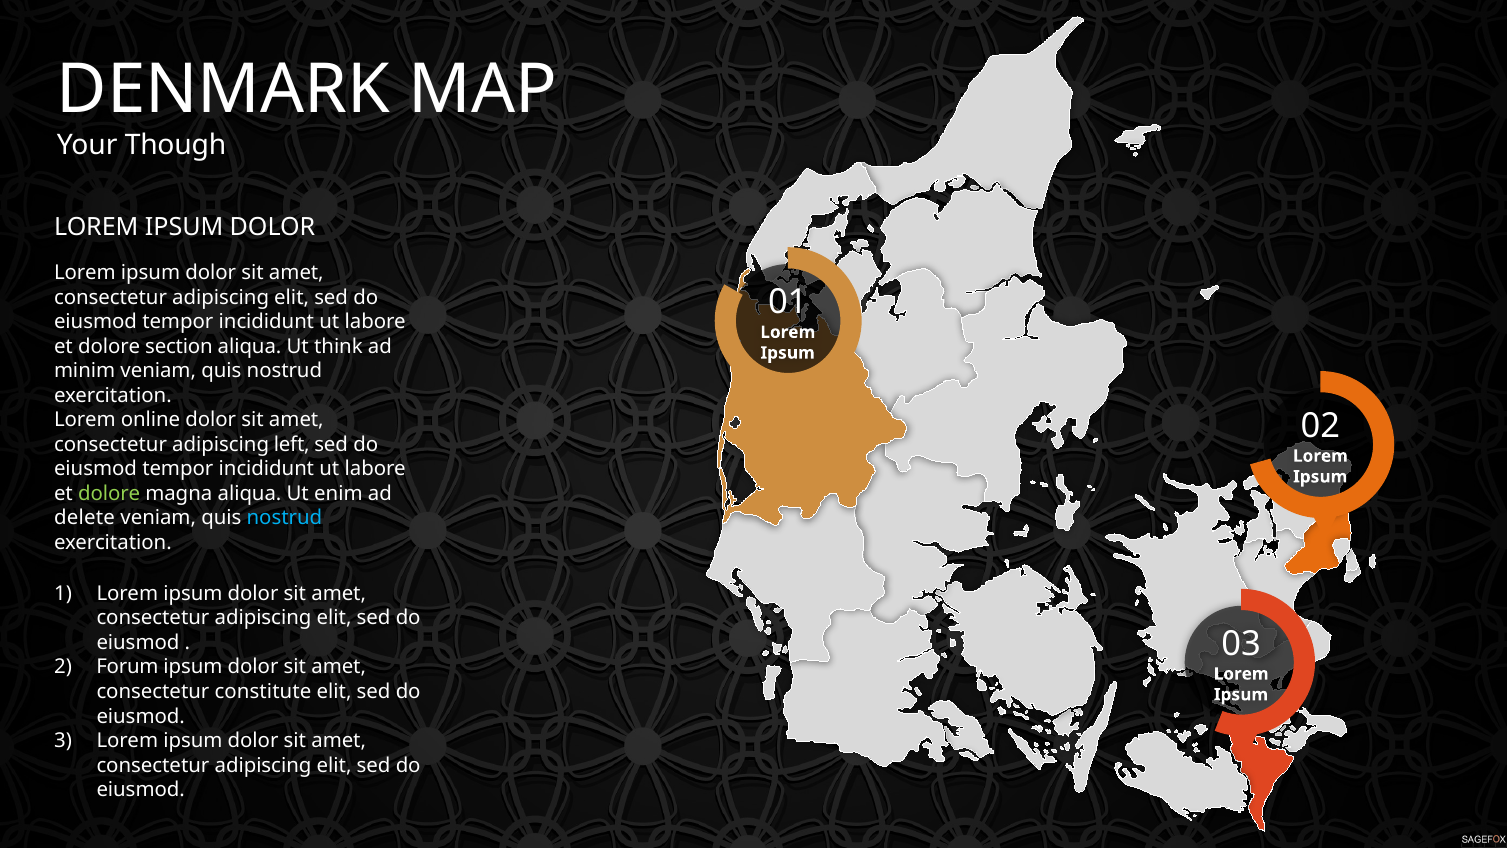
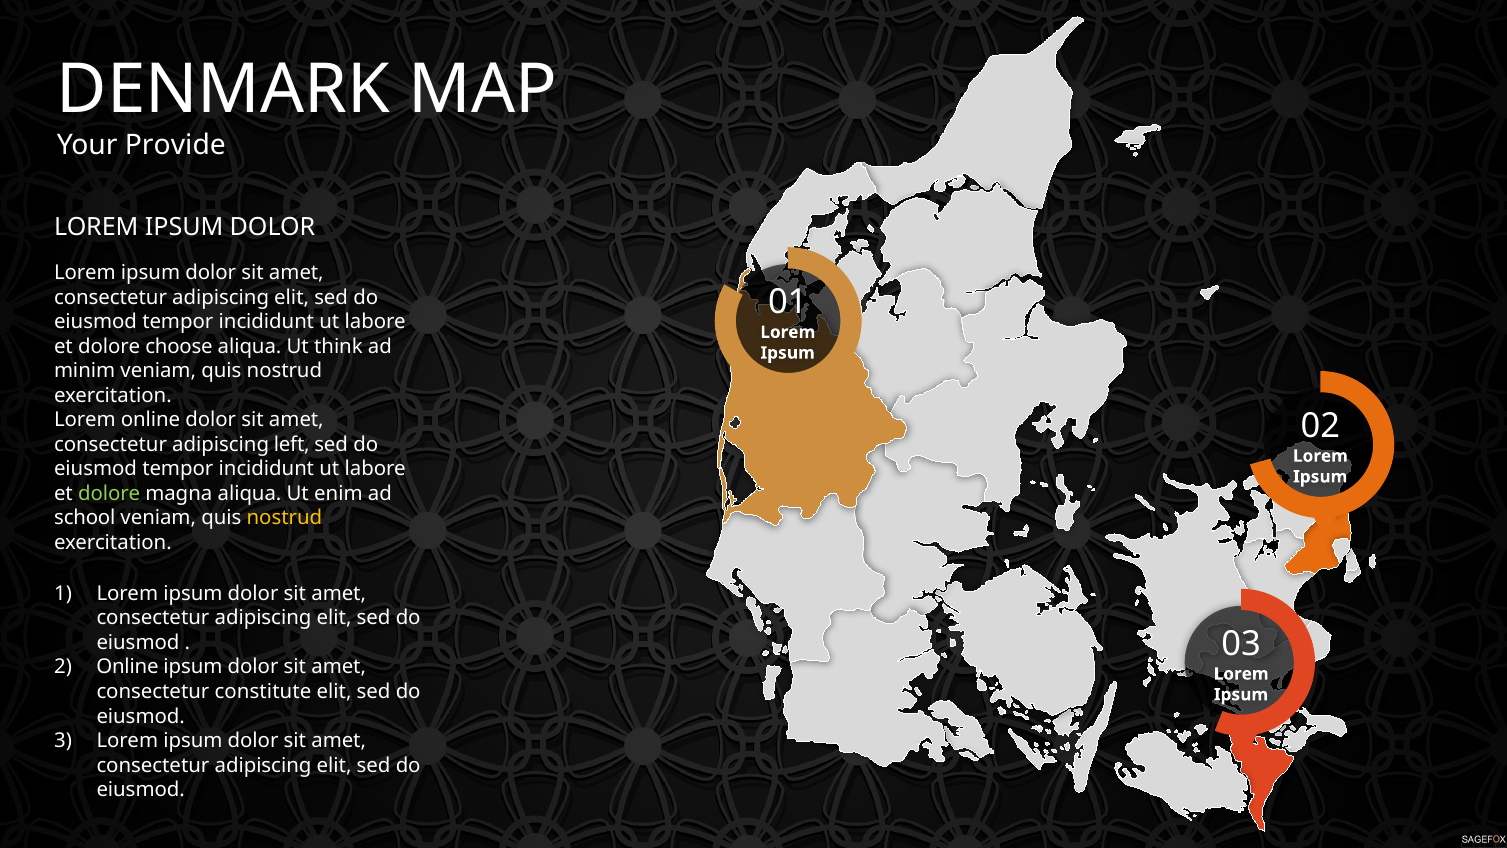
Though: Though -> Provide (175, 145)
section: section -> choose (179, 346)
delete: delete -> school (85, 518)
nostrud colour: light blue -> yellow (284, 518)
Forum: Forum -> Online (127, 667)
